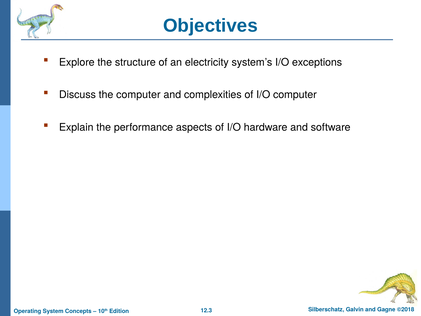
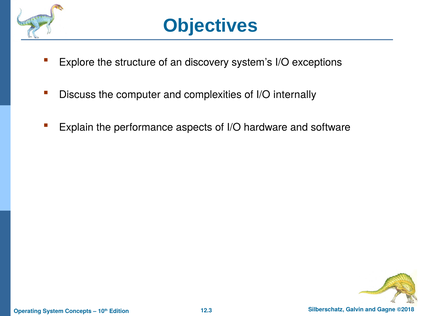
electricity: electricity -> discovery (207, 62)
I/O computer: computer -> internally (295, 95)
